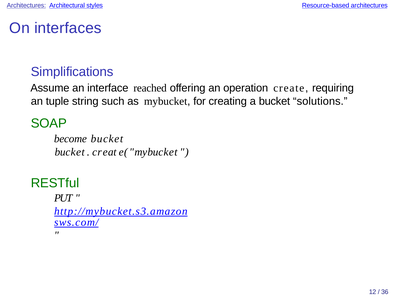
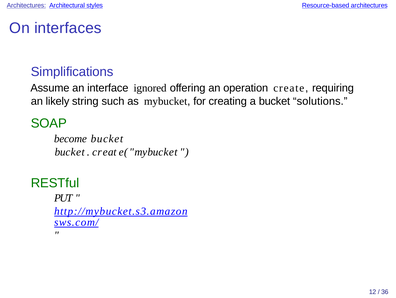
reached: reached -> ignored (150, 88)
tuple: tuple -> likely (57, 101)
